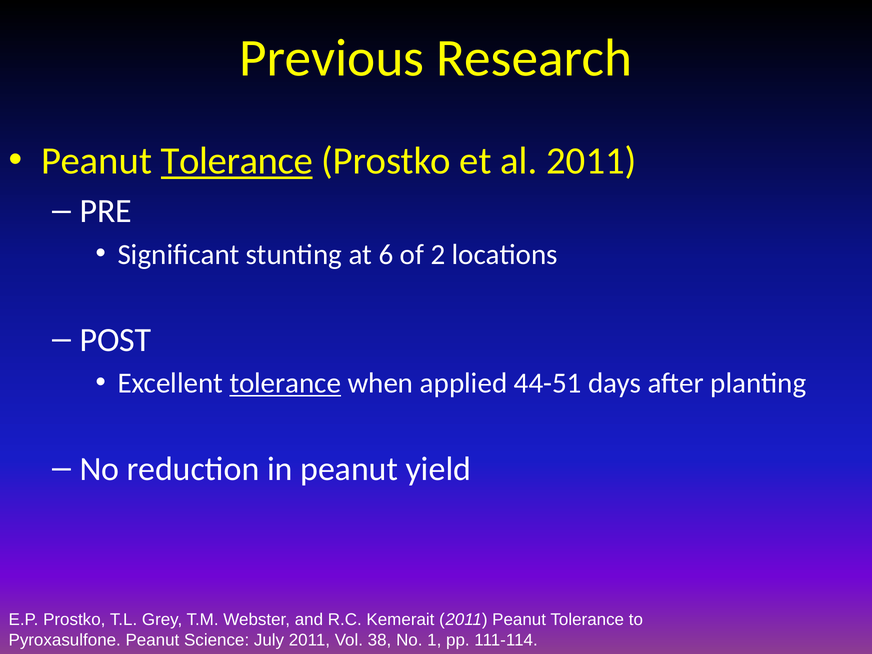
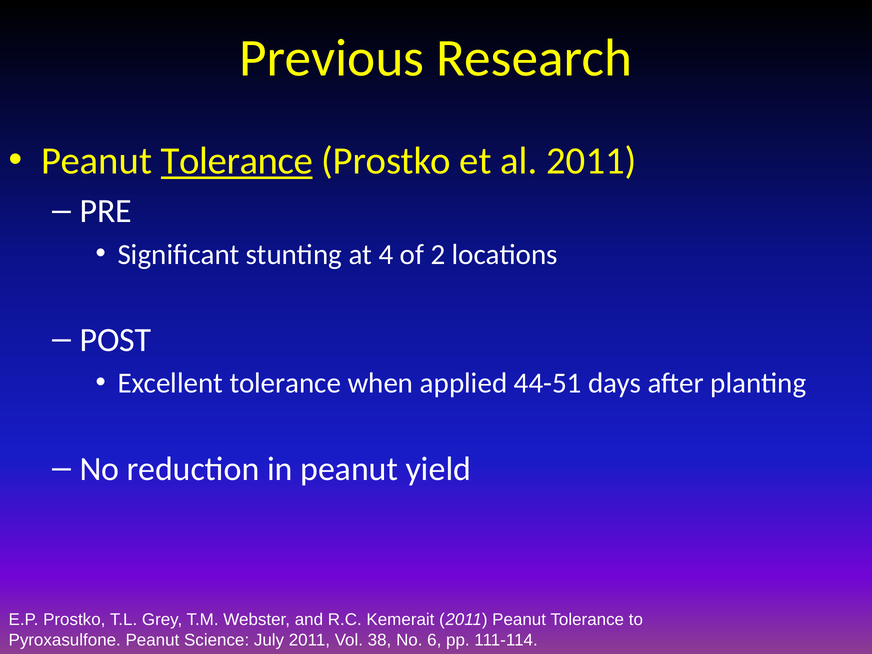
6: 6 -> 4 (386, 254)
tolerance underline: present -> none (285, 383)
1: 1 -> 6 (434, 640)
